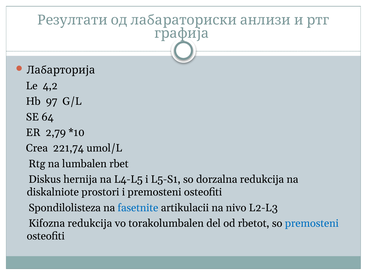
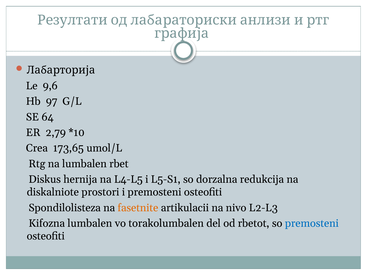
4,2: 4,2 -> 9,6 (50, 86)
221,74: 221,74 -> 173,65 (68, 148)
fasetnite colour: blue -> orange (138, 208)
Kifozna redukcija: redukcija -> lumbalen (90, 224)
